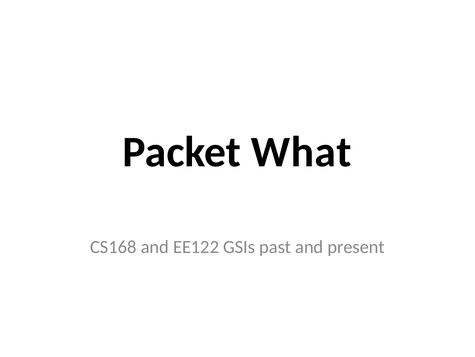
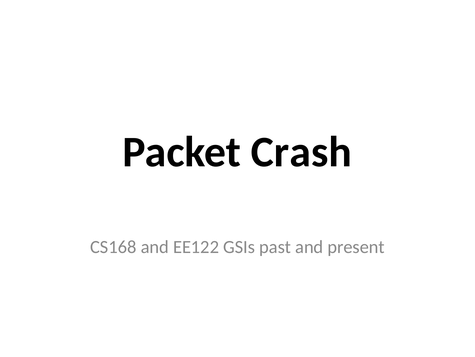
What: What -> Crash (301, 152)
